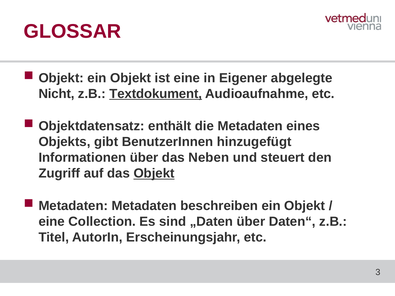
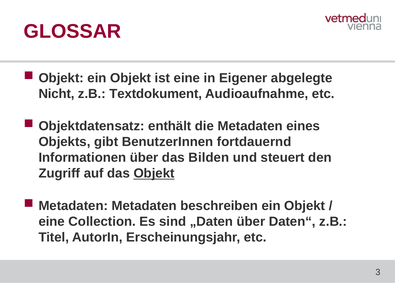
Textdokument underline: present -> none (156, 94)
hinzugefügt: hinzugefügt -> fortdauernd (254, 142)
Neben: Neben -> Bilden (209, 158)
